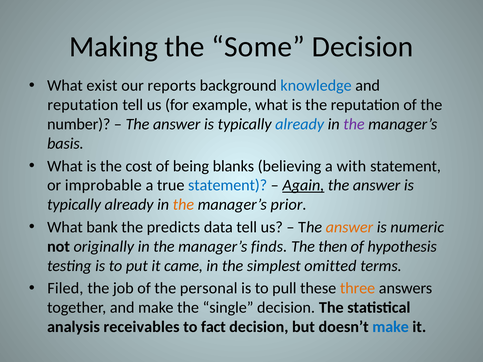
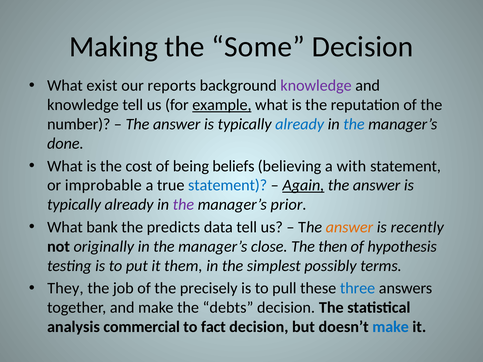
knowledge colour: blue -> purple (316, 86)
reputation: reputation -> knowledge (83, 105)
example underline: none -> present (222, 105)
the colour: purple -> blue (354, 124)
basis: basis -> done (65, 144)
blanks: blanks -> beliefs (233, 166)
the colour: orange -> purple (183, 205)
numeric: numeric -> recently (417, 227)
finds: finds -> close (269, 247)
came: came -> them (183, 266)
omitted: omitted -> possibly (330, 266)
Filed: Filed -> They (65, 288)
personal: personal -> precisely (209, 288)
three colour: orange -> blue (358, 288)
single: single -> debts (228, 308)
receivables: receivables -> commercial (142, 327)
